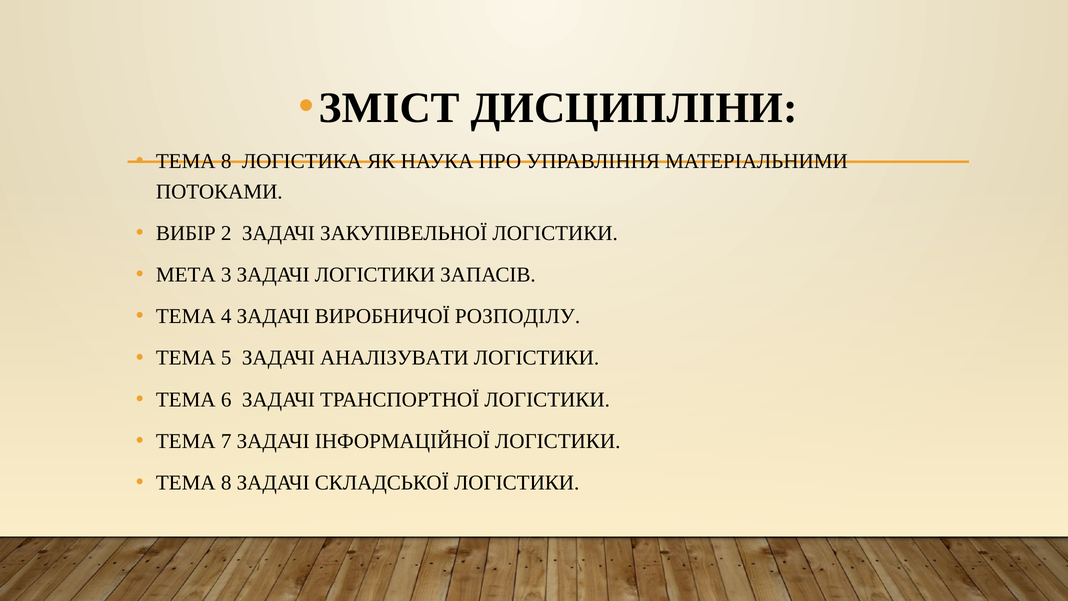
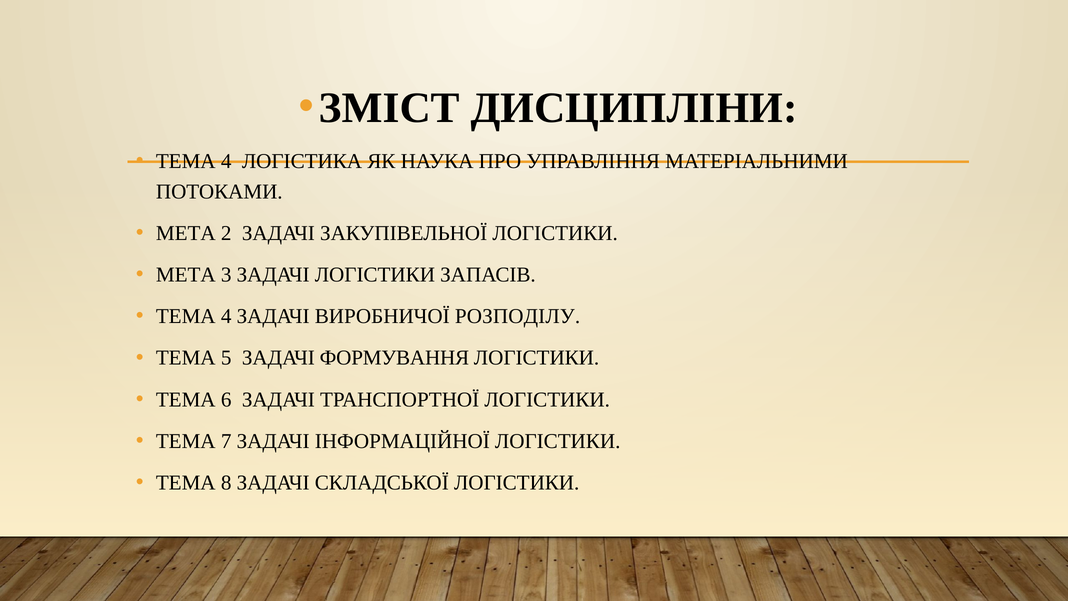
8: 8 -> 4 (226, 161)
ВИБІР: ВИБІР -> МЕТА (186, 233)
АНАЛІЗУВАТИ: АНАЛІЗУВАТИ -> ФОРМУВАННЯ (394, 358)
